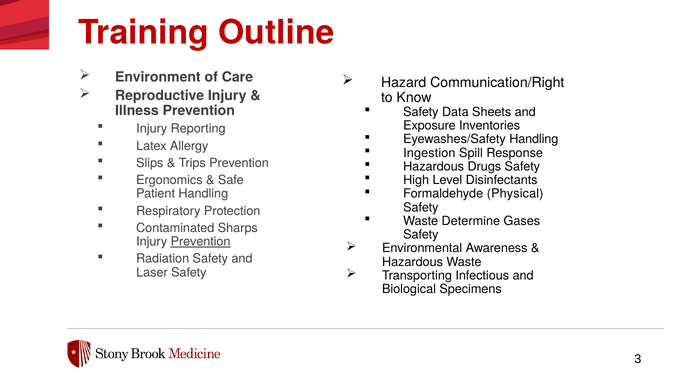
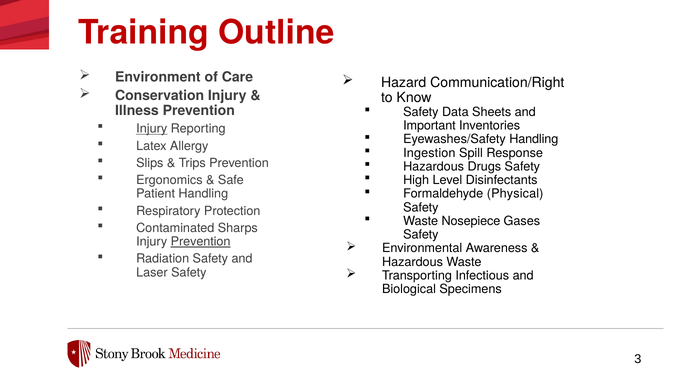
Reproductive: Reproductive -> Conservation (160, 96)
Exposure: Exposure -> Important (429, 126)
Injury underline: none -> present (152, 129)
Determine: Determine -> Nosepiece (471, 221)
